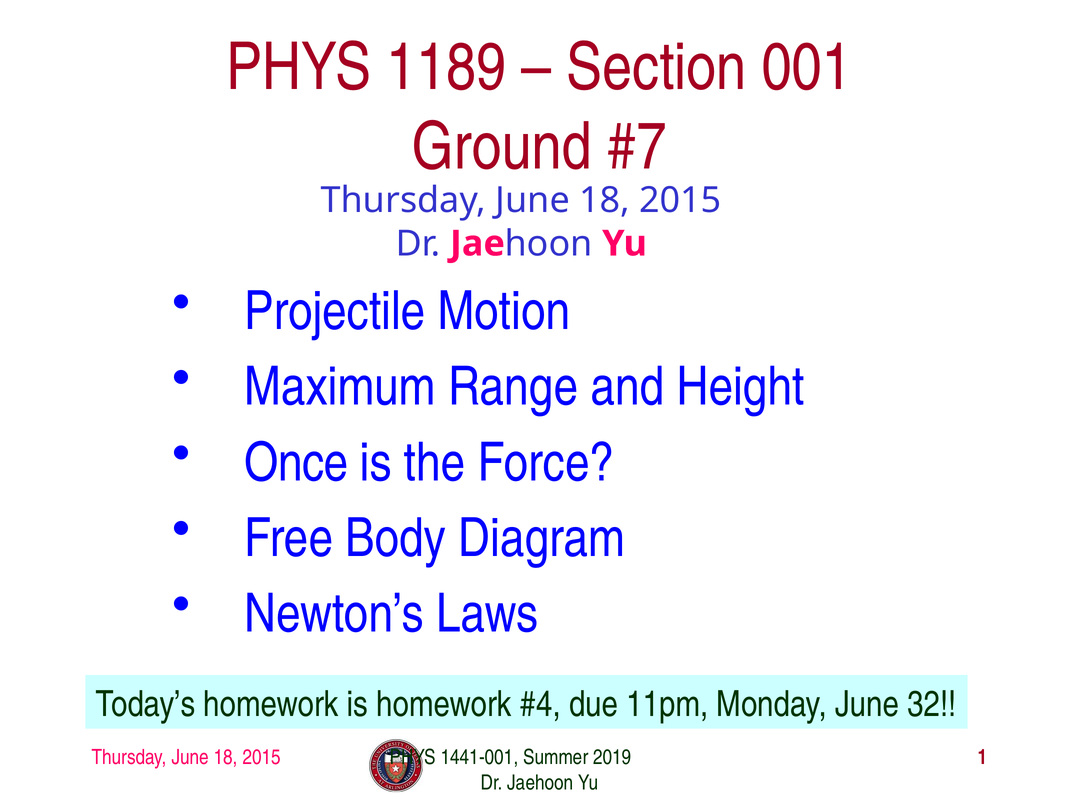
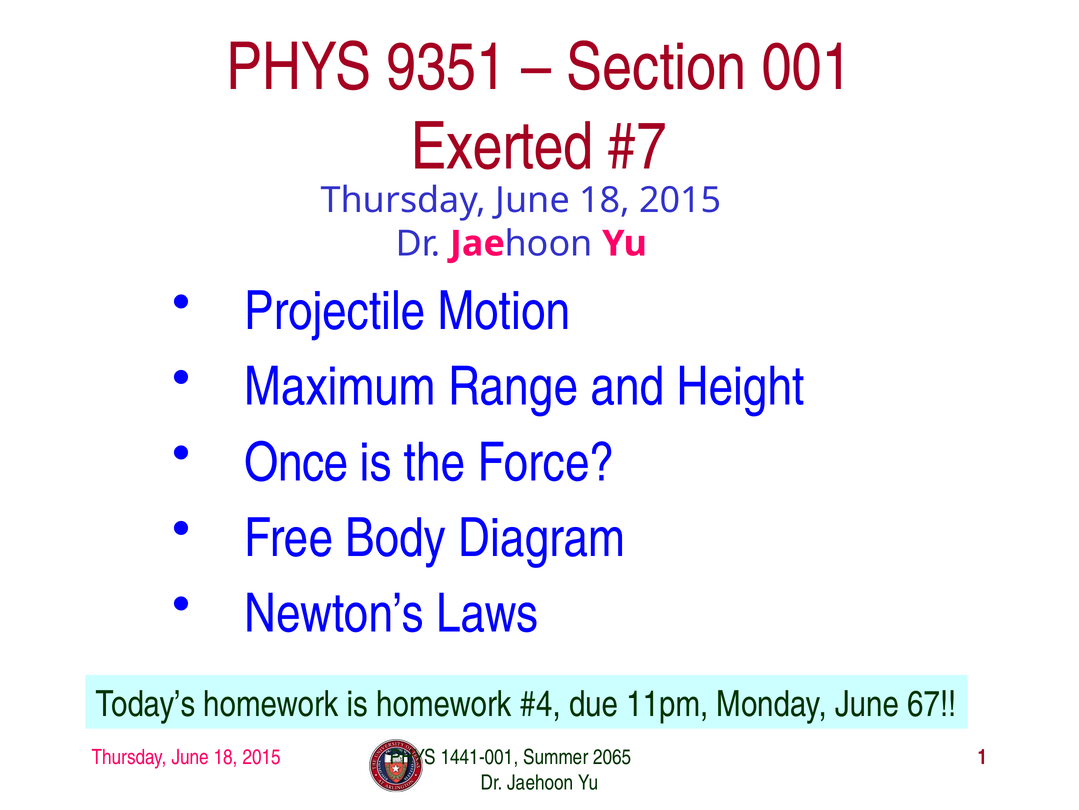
1189: 1189 -> 9351 (446, 67)
Ground: Ground -> Exerted (502, 147)
32: 32 -> 67 (932, 704)
2019: 2019 -> 2065 (612, 757)
